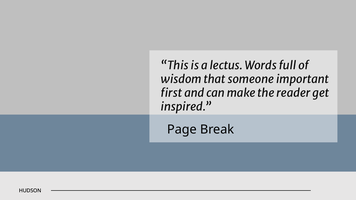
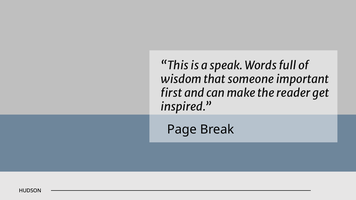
lectus: lectus -> speak (226, 66)
